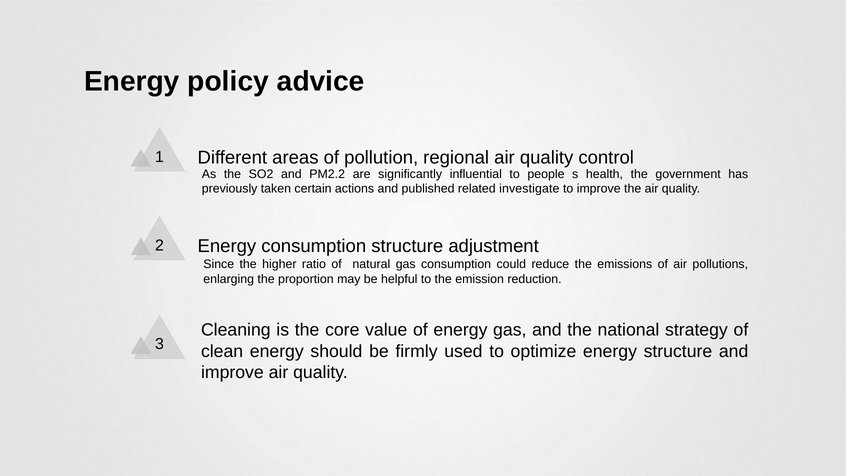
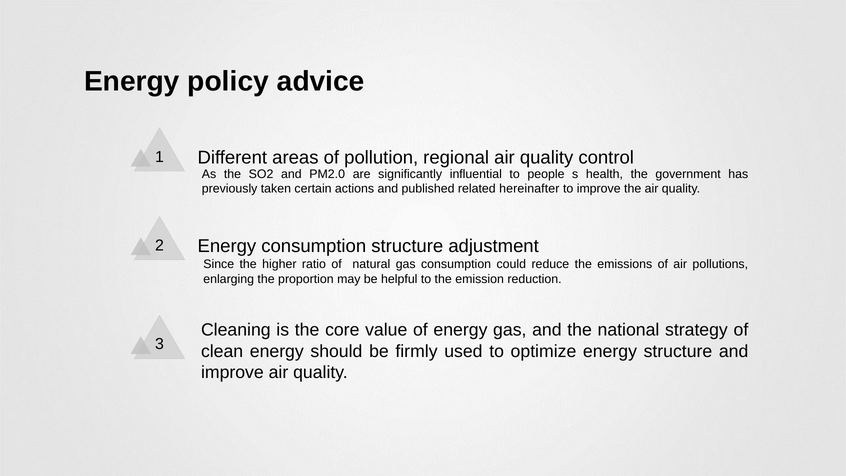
PM2.2: PM2.2 -> PM2.0 (327, 174)
investigate: investigate -> hereinafter (529, 189)
